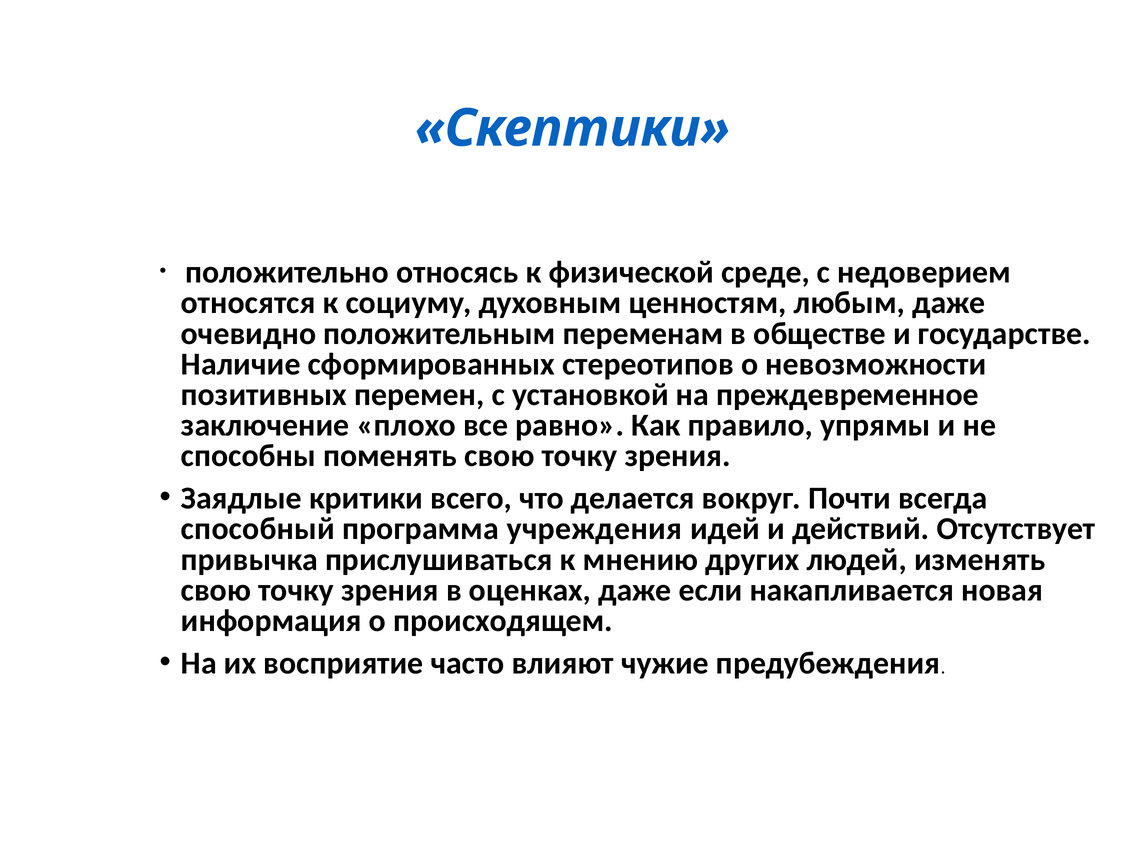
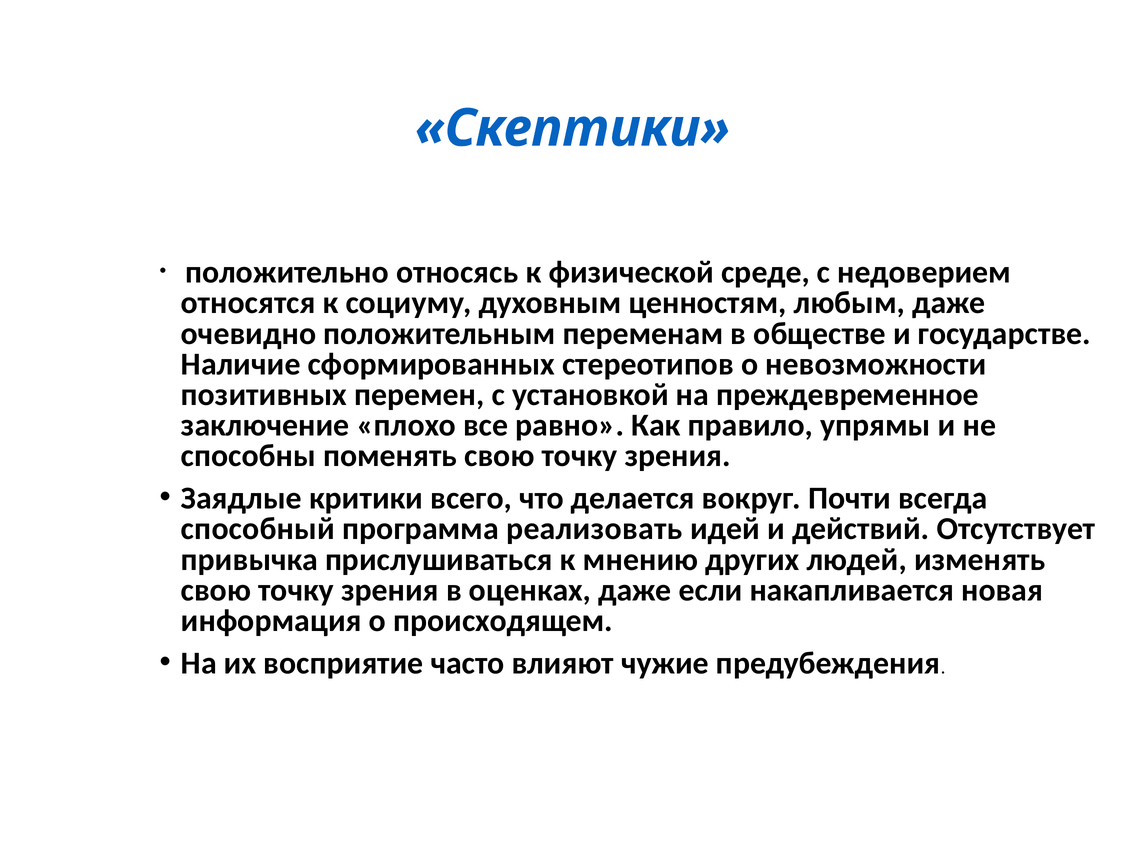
учреждения: учреждения -> реализовать (594, 529)
